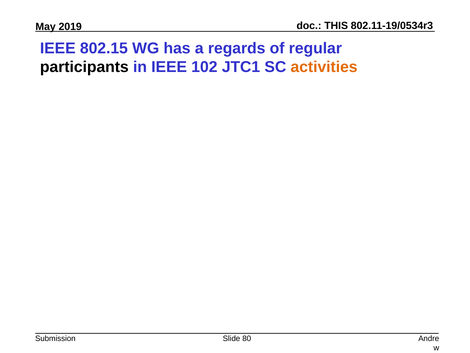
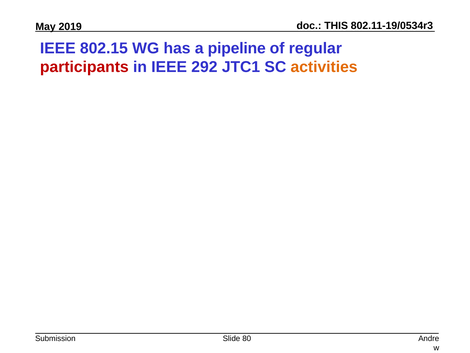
regards: regards -> pipeline (237, 48)
participants colour: black -> red (84, 67)
102: 102 -> 292 (204, 67)
